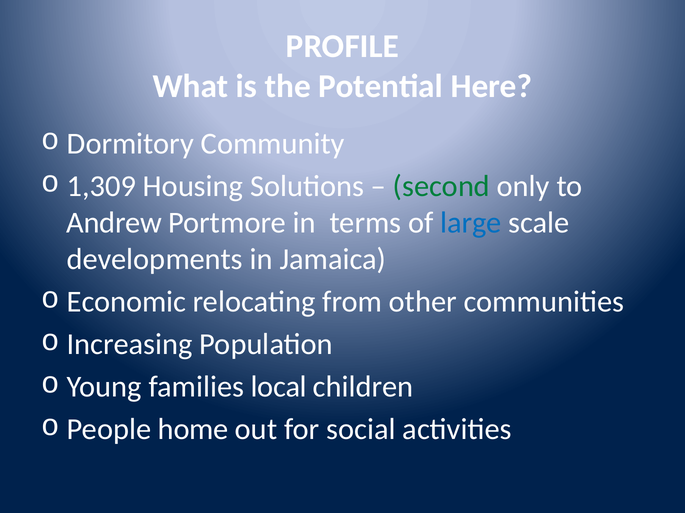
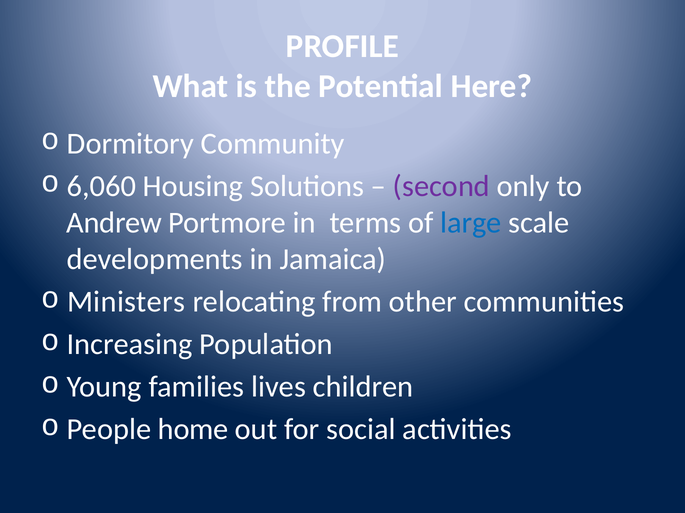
1,309: 1,309 -> 6,060 (101, 186)
second colour: green -> purple (441, 186)
Economic: Economic -> Ministers (126, 302)
local: local -> lives (279, 387)
